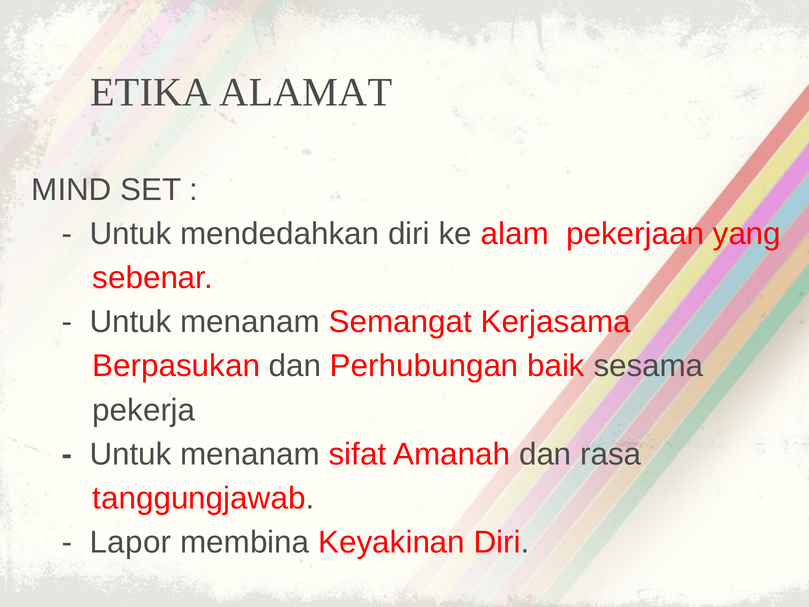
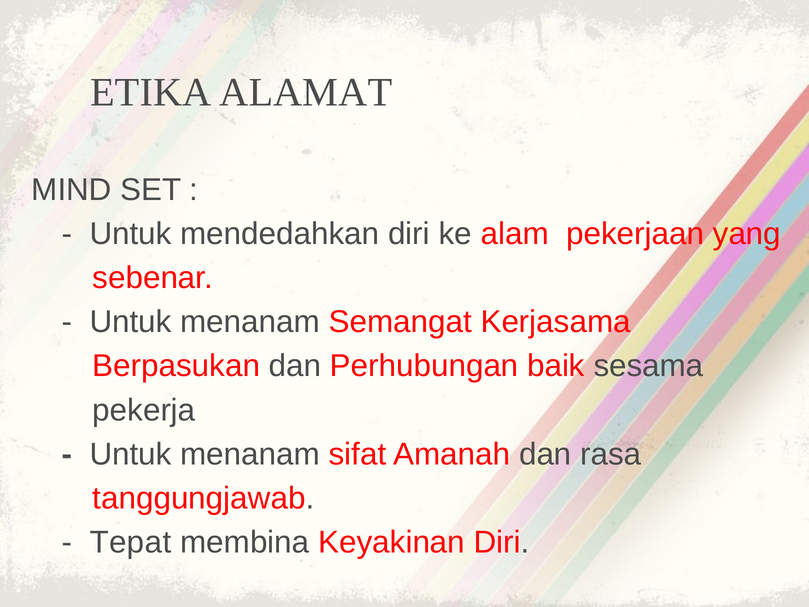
Lapor: Lapor -> Tepat (130, 542)
